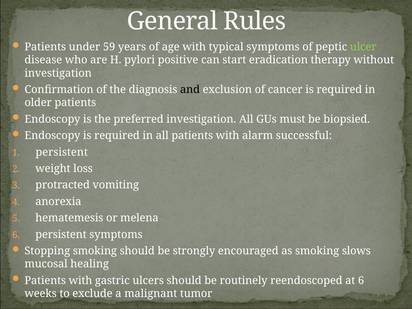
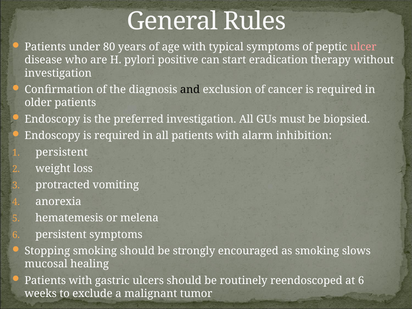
59: 59 -> 80 (109, 47)
ulcer colour: light green -> pink (363, 47)
successful: successful -> inhibition (304, 136)
